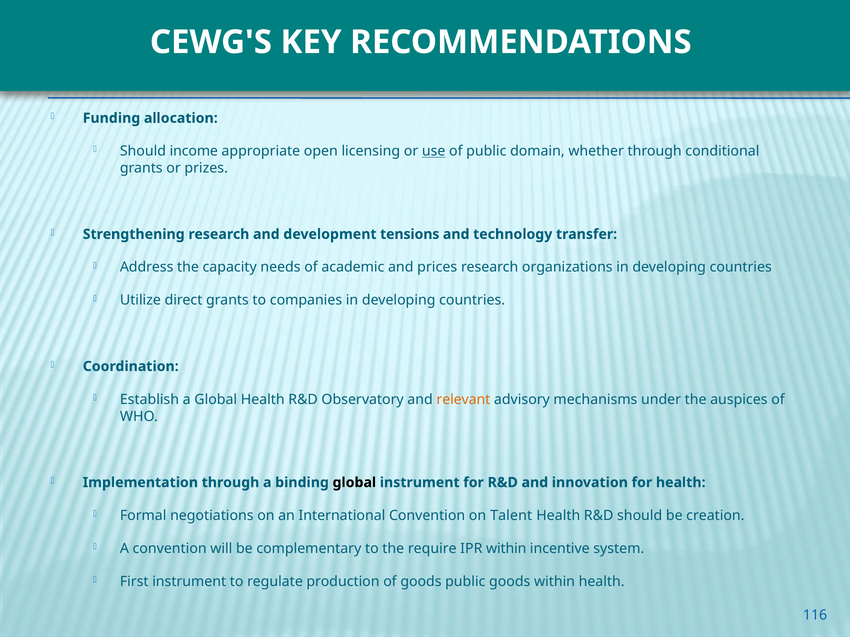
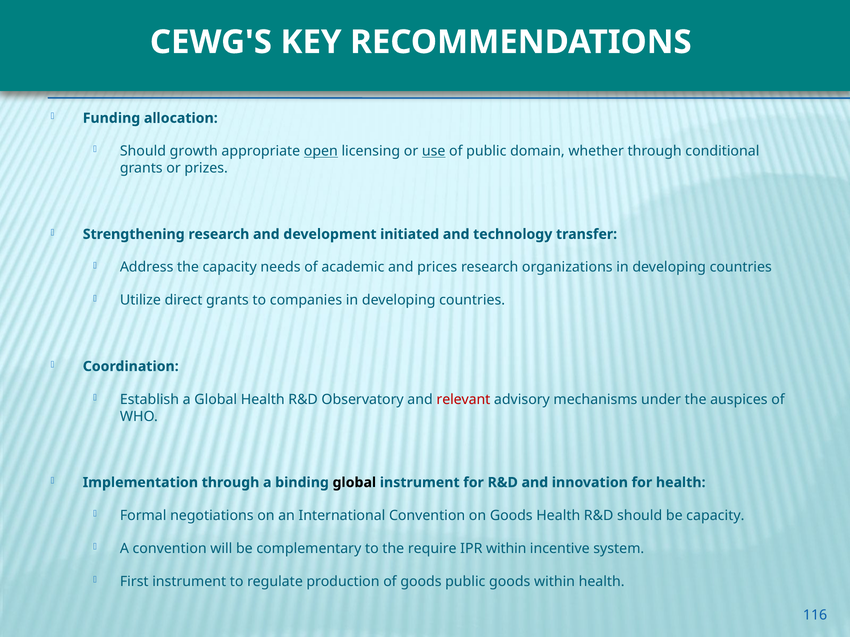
income: income -> growth (194, 151)
open underline: none -> present (321, 151)
tensions: tensions -> initiated (410, 234)
relevant colour: orange -> red (463, 400)
on Talent: Talent -> Goods (511, 516)
be creation: creation -> capacity (715, 516)
